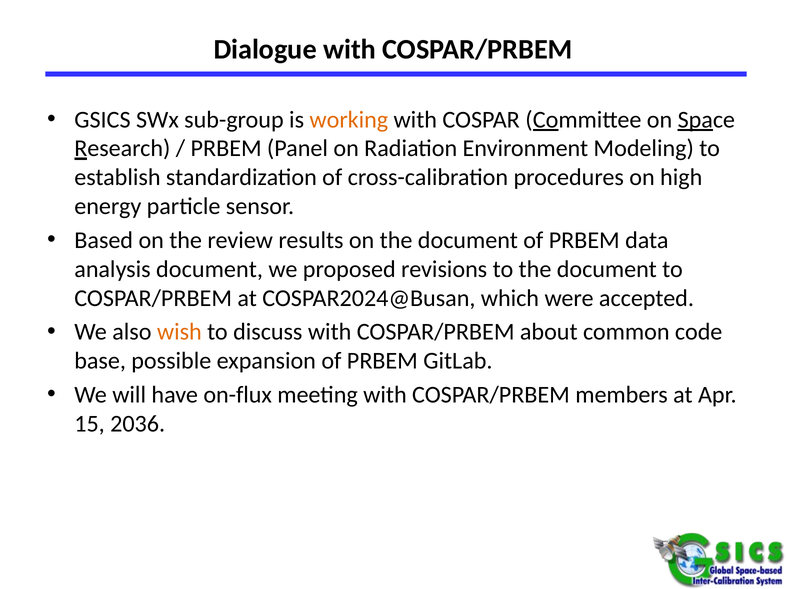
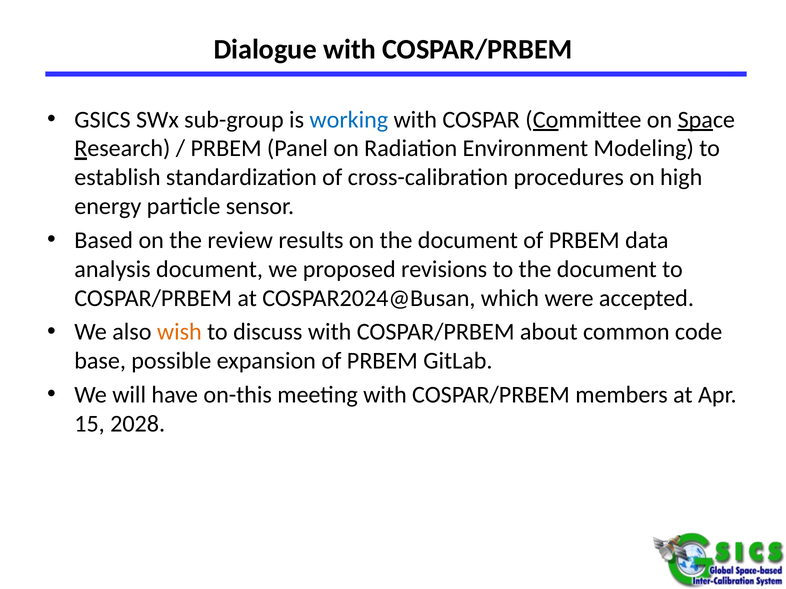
working colour: orange -> blue (349, 120)
on-flux: on-flux -> on-this (238, 395)
2036: 2036 -> 2028 (138, 424)
